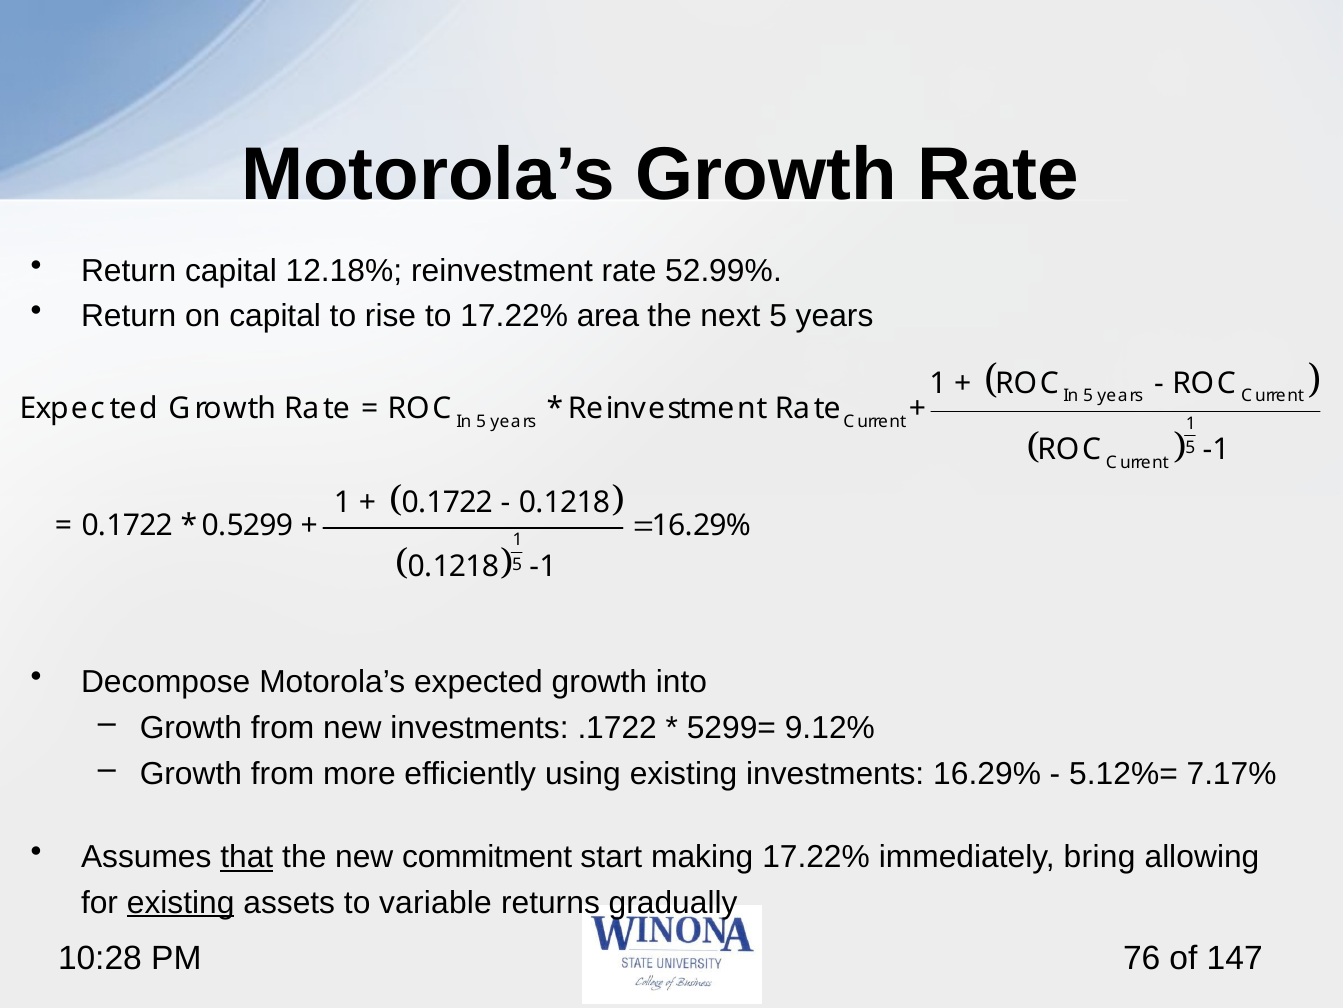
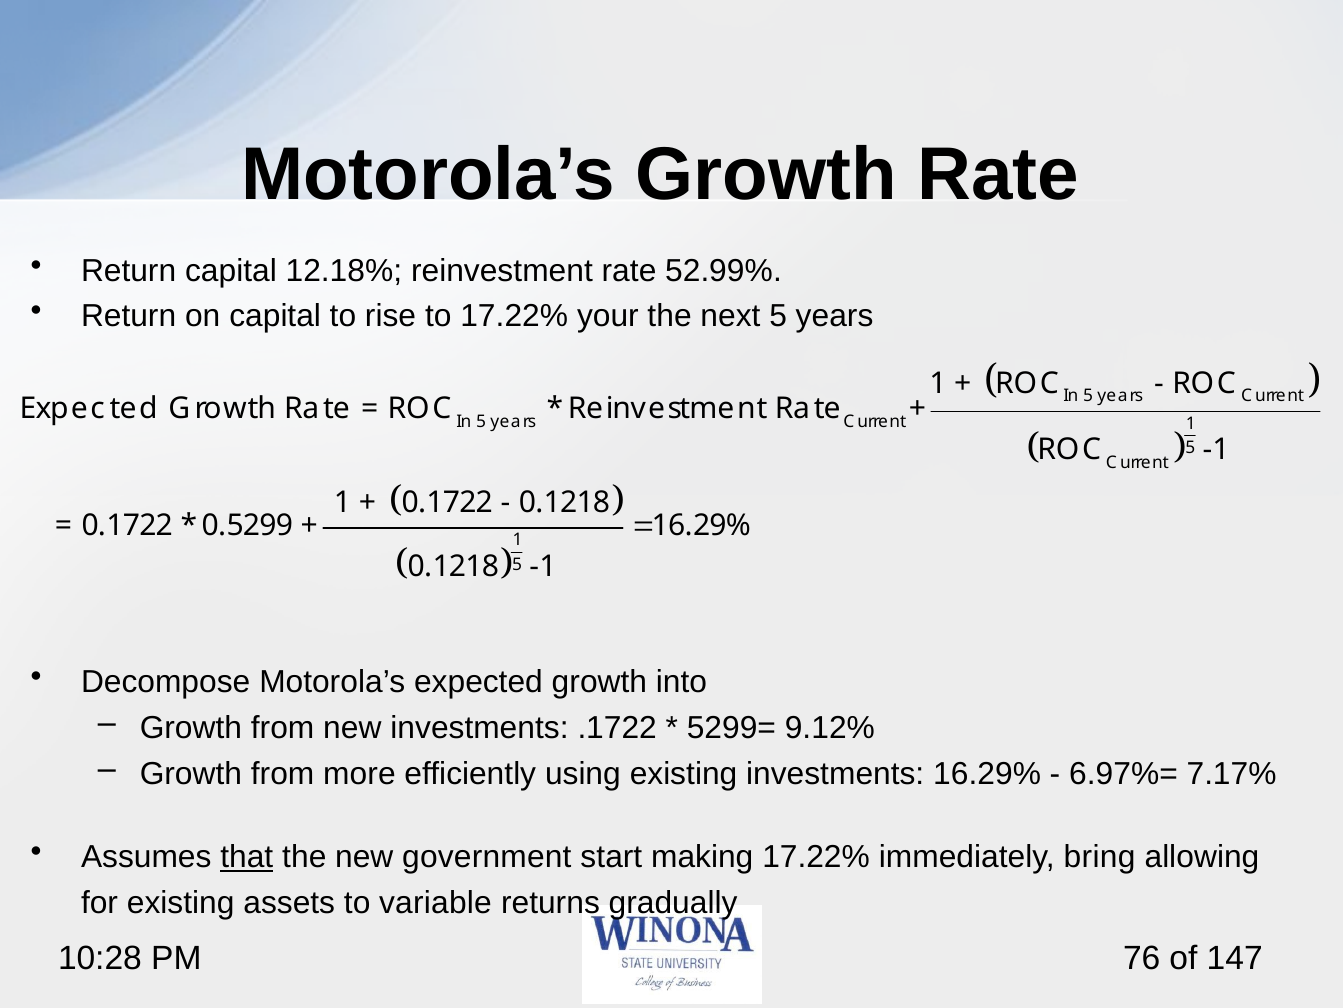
area: area -> your (608, 316)
5.12%=: 5.12%= -> 6.97%= (1123, 773)
commitment: commitment -> government (487, 856)
existing underline: present -> none (181, 902)
